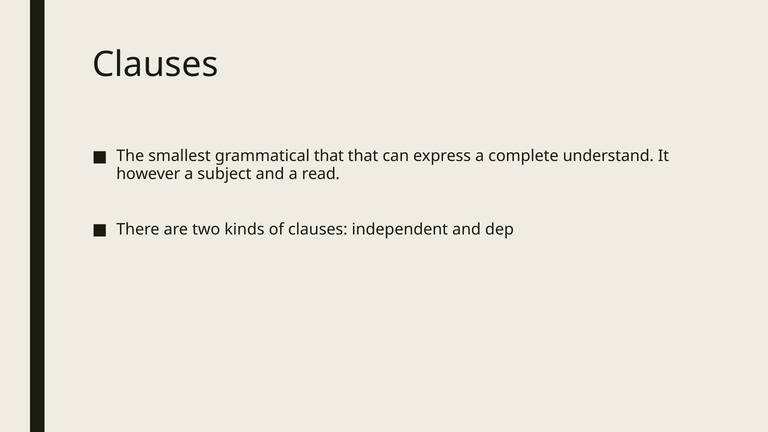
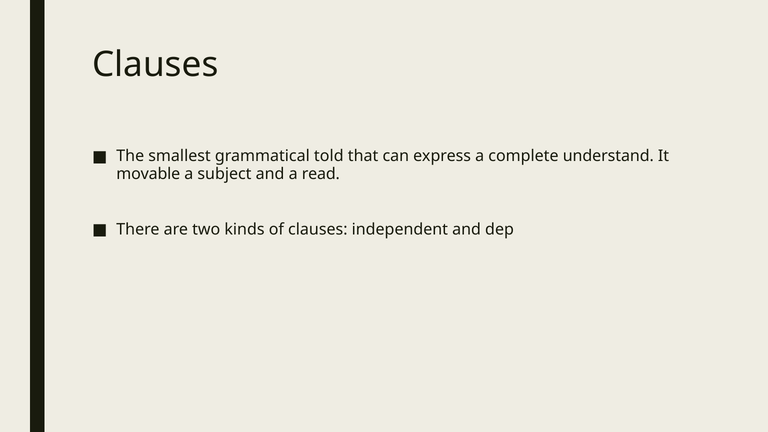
grammatical that: that -> told (329, 156)
however: however -> movable (148, 174)
